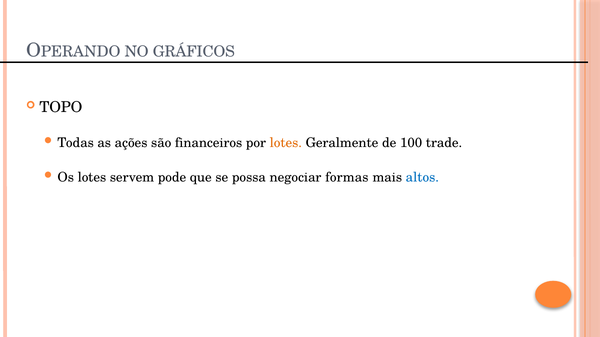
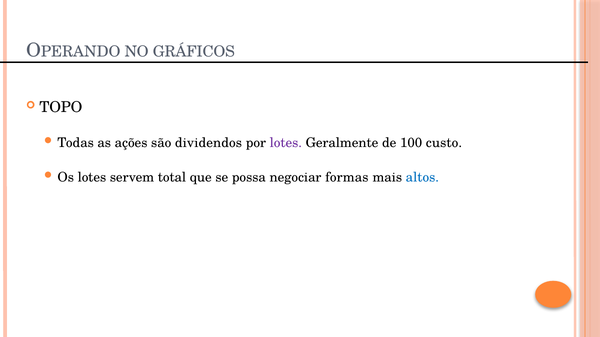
financeiros: financeiros -> dividendos (208, 143)
lotes colour: orange -> purple (286, 143)
trade: trade -> custo (444, 143)
pode: pode -> total (172, 178)
